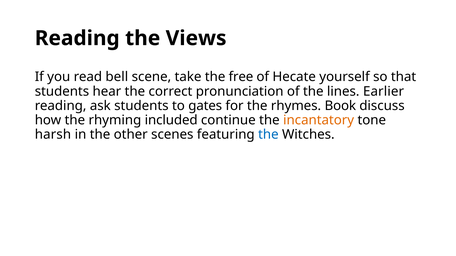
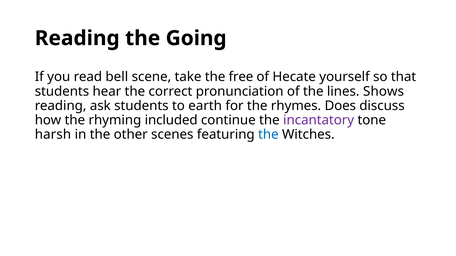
Views: Views -> Going (196, 38)
Earlier: Earlier -> Shows (384, 91)
gates: gates -> earth (205, 106)
Book: Book -> Does (340, 106)
incantatory colour: orange -> purple (319, 120)
